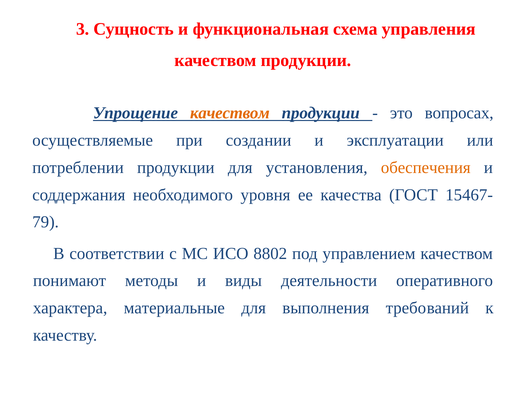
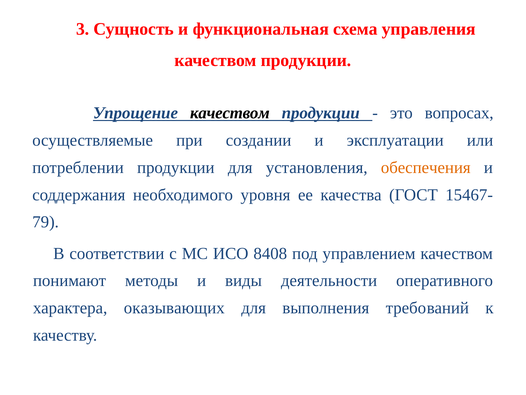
качеством colour: orange -> black (230, 113)
8802: 8802 -> 8408 (270, 253)
материальные: материальные -> оказывающих (174, 308)
